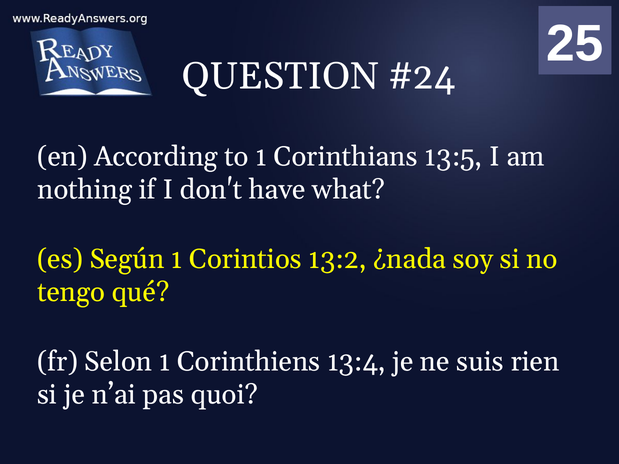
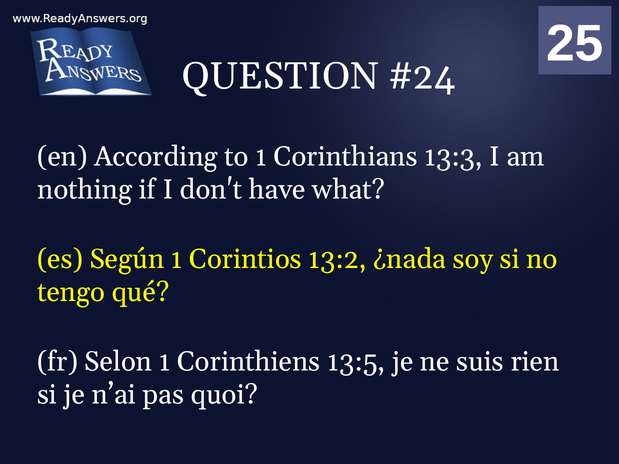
13:5: 13:5 -> 13:3 (453, 157)
13:4: 13:4 -> 13:5 (356, 362)
